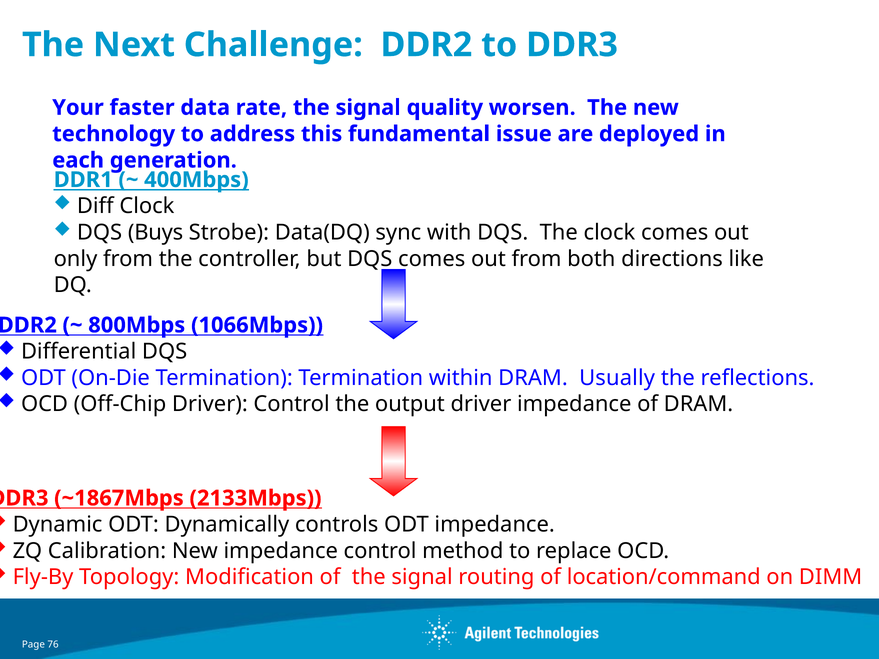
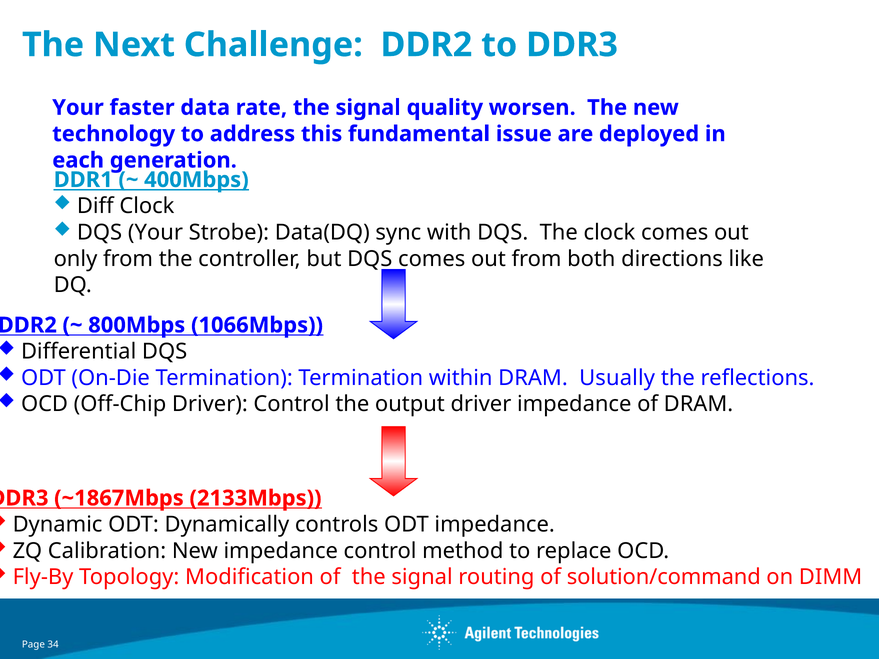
DQS Buys: Buys -> Your (155, 233)
location/command: location/command -> solution/command (664, 577)
76: 76 -> 34 (53, 645)
